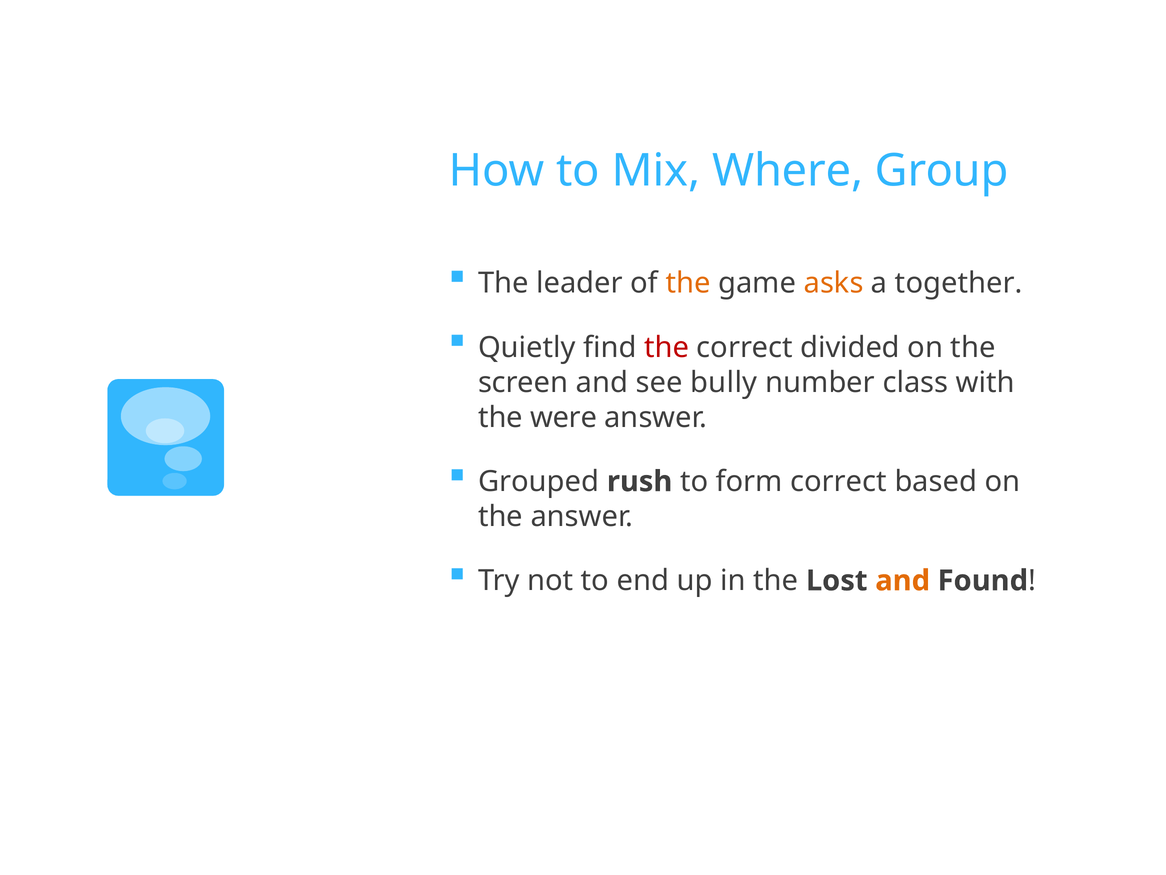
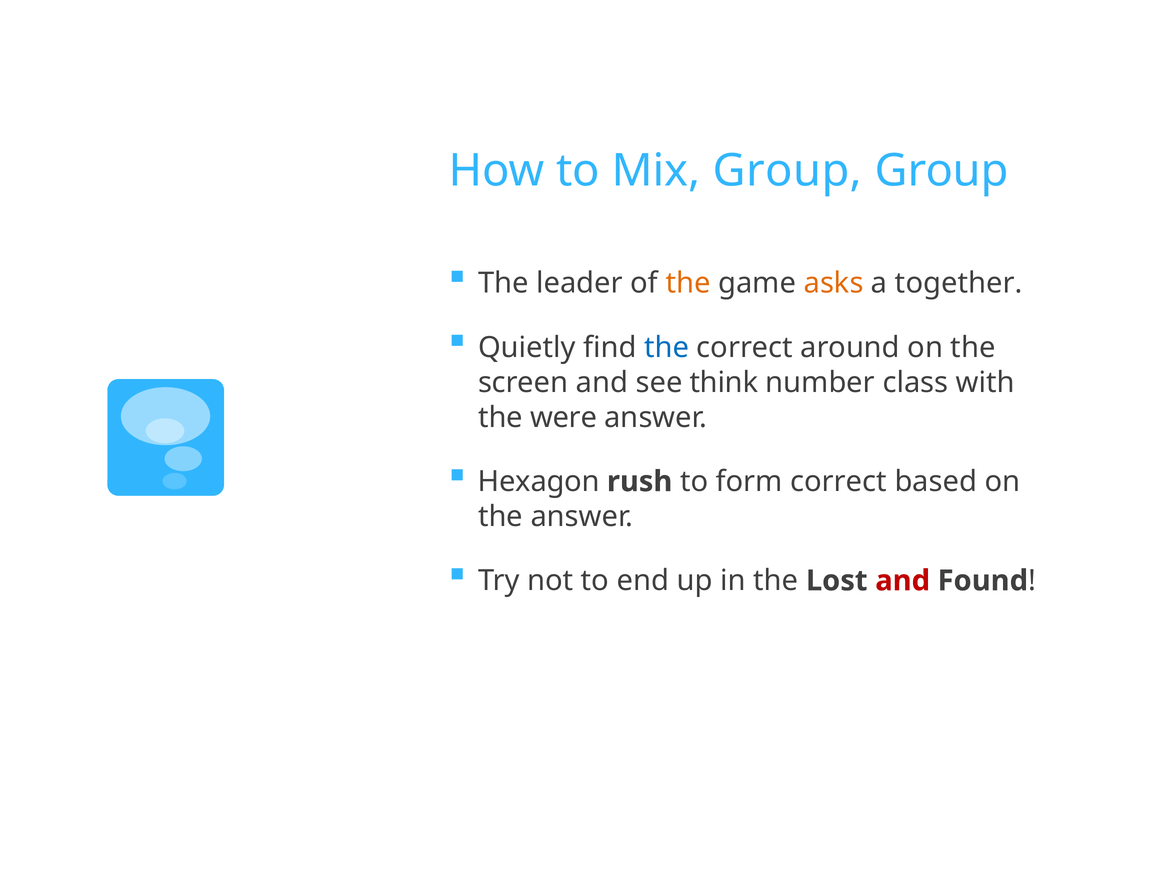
Mix Where: Where -> Group (787, 171)
the colour: red -> blue (667, 347)
divided: divided -> around (850, 347)
bully: bully -> think (724, 382)
Grouped: Grouped -> Hexagon (539, 481)
and colour: orange -> red (903, 580)
